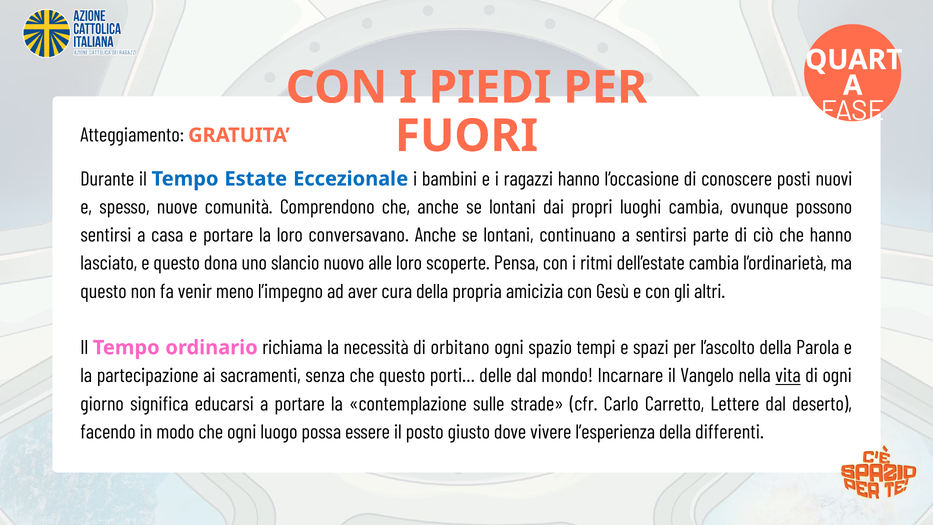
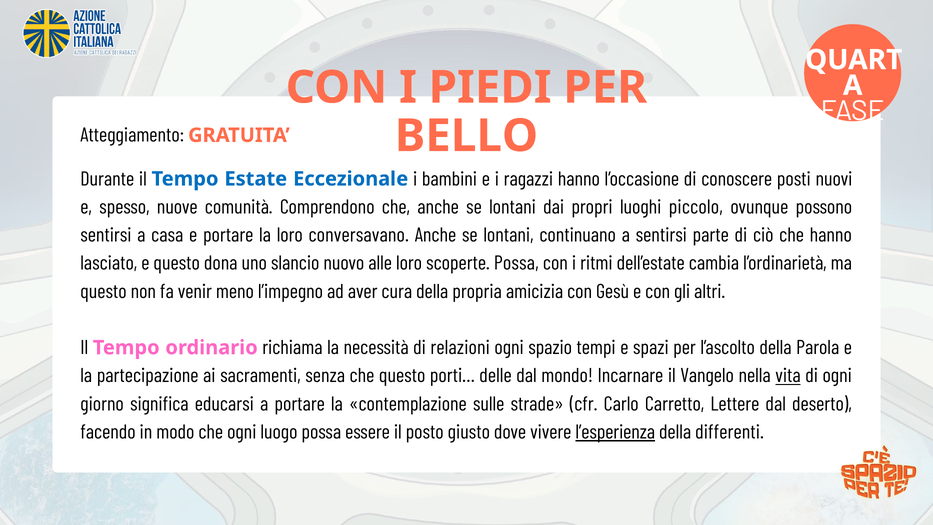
FUORI: FUORI -> BELLO (466, 136)
luoghi cambia: cambia -> piccolo (696, 207)
scoperte Pensa: Pensa -> Possa (516, 263)
orbitano: orbitano -> relazioni (460, 348)
l’esperienza underline: none -> present (615, 432)
